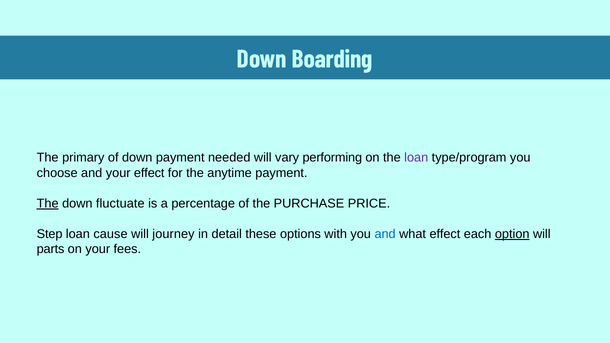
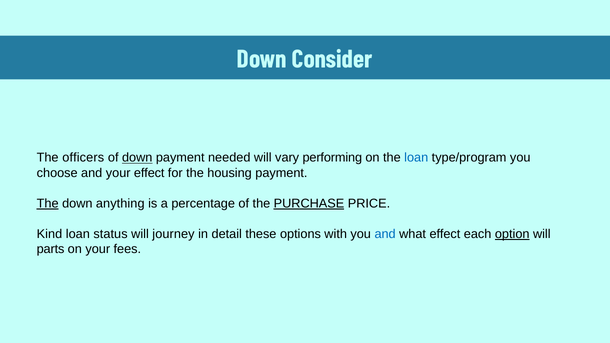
Boarding: Boarding -> Consider (332, 59)
primary: primary -> officers (83, 158)
down underline: none -> present (137, 158)
loan colour: purple -> blue (416, 158)
anytime: anytime -> housing (230, 173)
fluctuate: fluctuate -> anything (120, 204)
PURCHASE underline: none -> present (309, 204)
Step: Step -> Kind (50, 234)
cause: cause -> status (110, 234)
